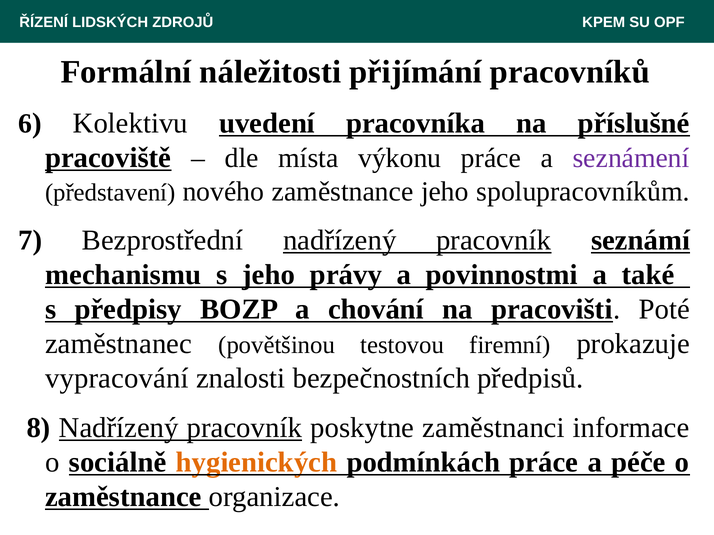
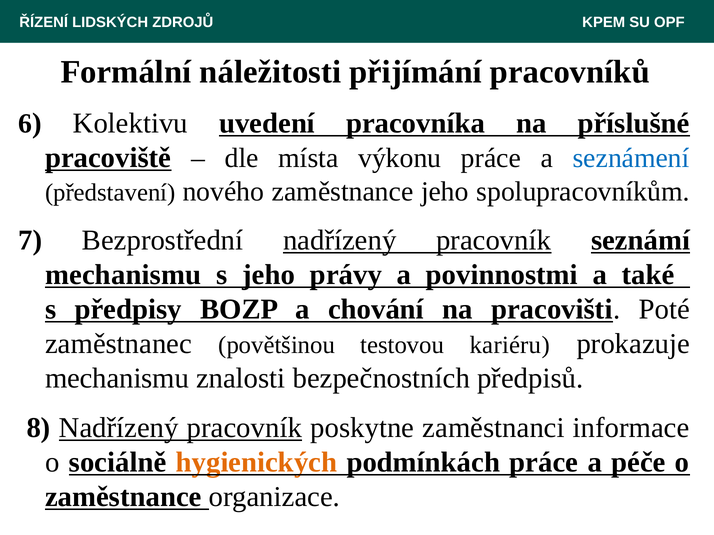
seznámení colour: purple -> blue (631, 158)
firemní: firemní -> kariéru (510, 345)
vypracování: vypracování -> mechanismu (117, 379)
